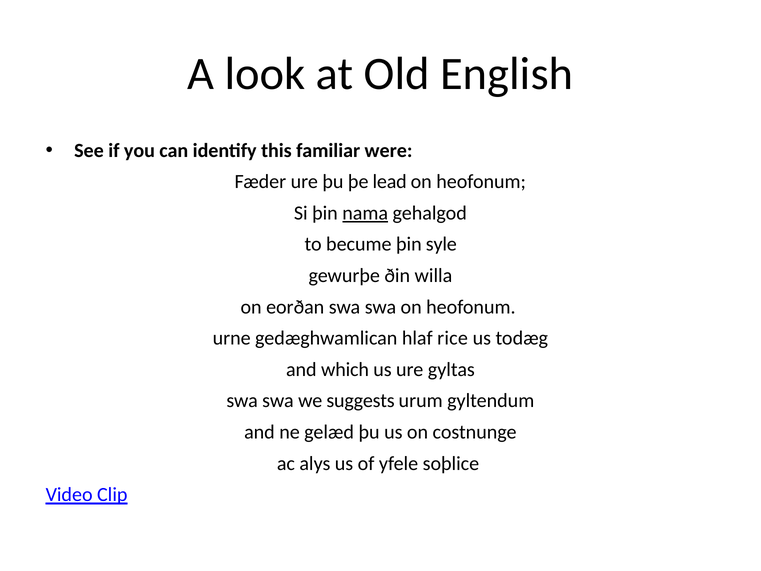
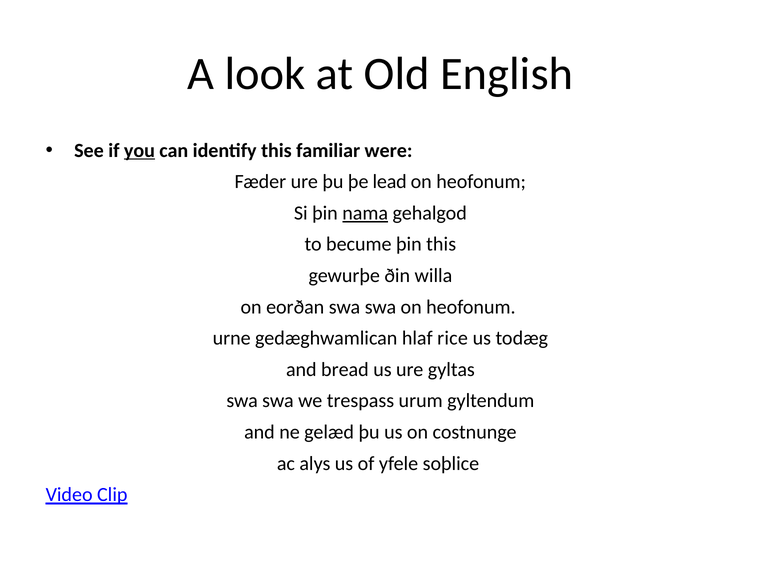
you underline: none -> present (139, 150)
þin syle: syle -> this (441, 244)
which: which -> bread (345, 369)
suggests: suggests -> trespass (360, 401)
